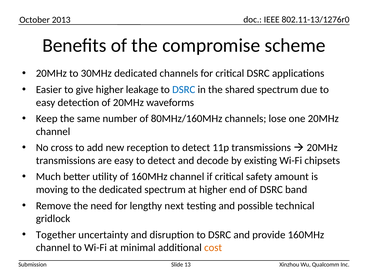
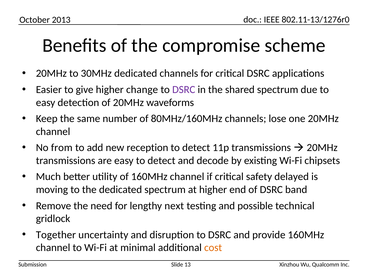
leakage: leakage -> change (142, 90)
DSRC colour: blue -> purple (184, 90)
cross: cross -> from (62, 148)
amount: amount -> delayed (292, 177)
